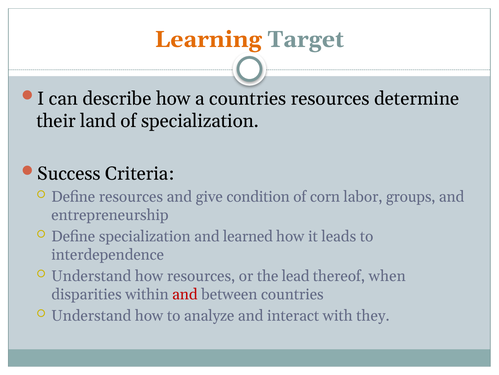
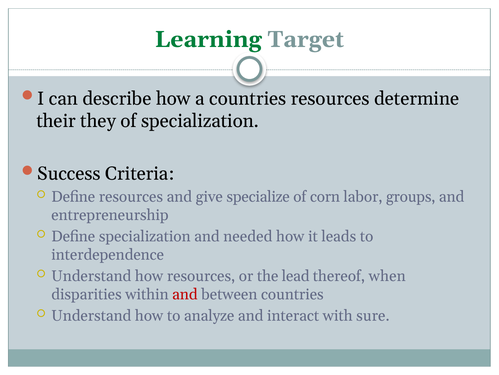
Learning colour: orange -> green (208, 39)
land: land -> they (98, 121)
condition: condition -> specialize (258, 196)
learned: learned -> needed (248, 236)
they: they -> sure (373, 315)
